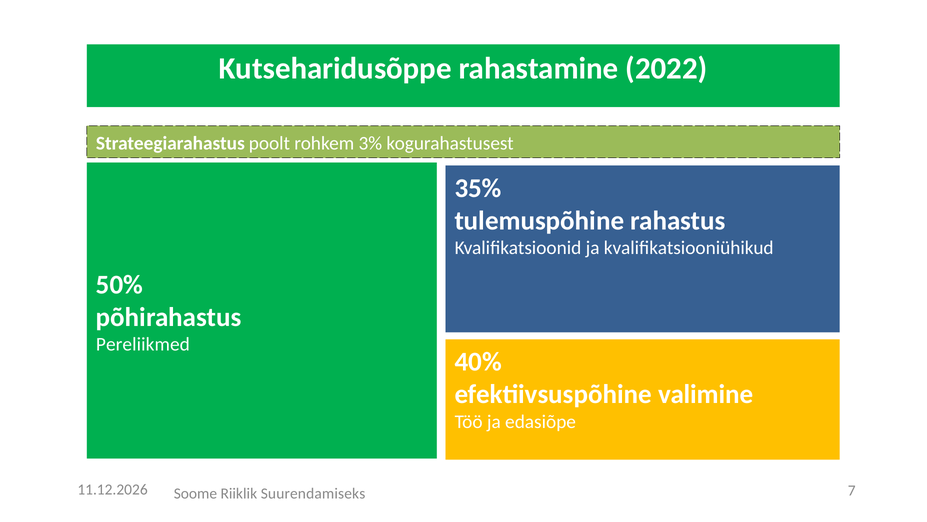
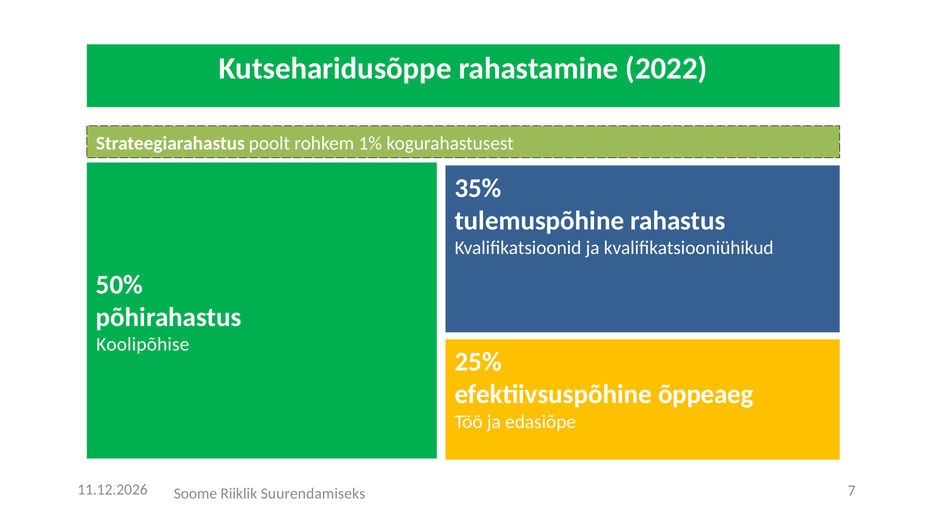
3%: 3% -> 1% (370, 143)
Pereliikmed: Pereliikmed -> Koolipõhise (143, 344)
40%: 40% -> 25% (478, 362)
valimine: valimine -> õppeaeg (706, 394)
